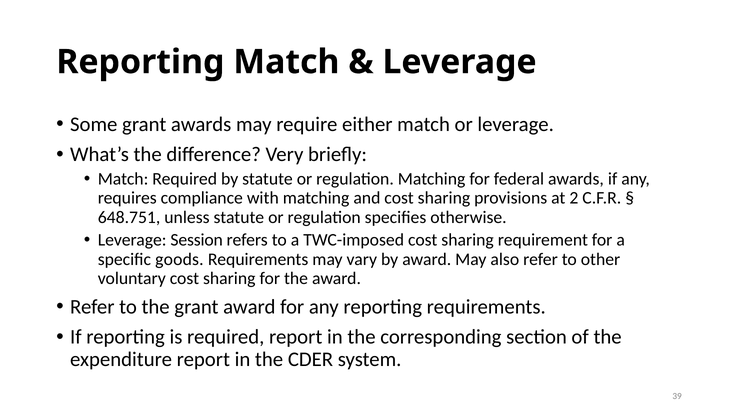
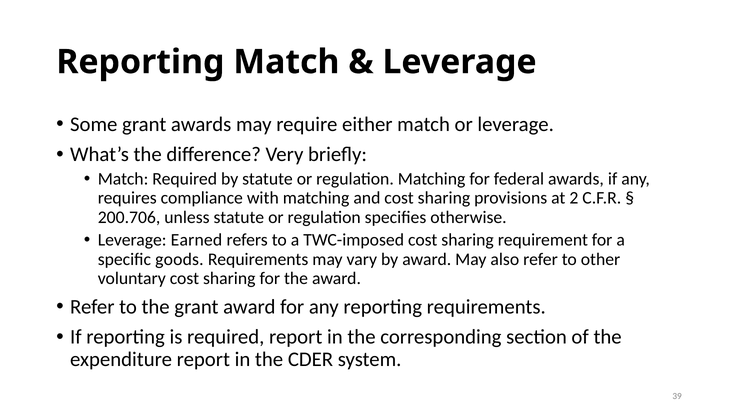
648.751: 648.751 -> 200.706 (129, 217)
Session: Session -> Earned (196, 240)
